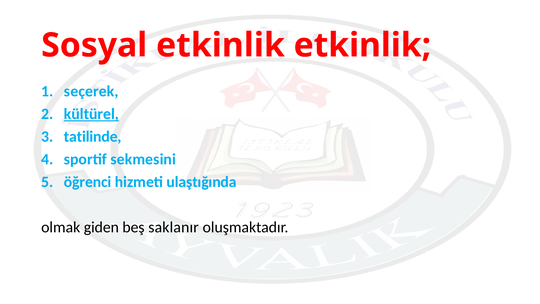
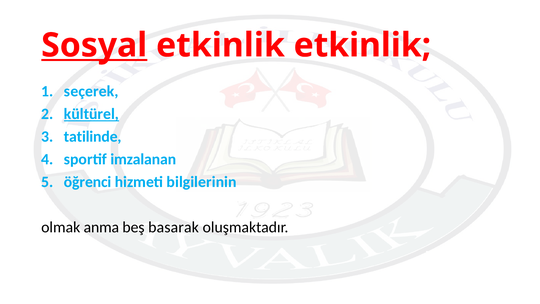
Sosyal underline: none -> present (94, 45)
sekmesini: sekmesini -> imzalanan (143, 159)
ulaştığında: ulaştığında -> bilgilerinin (202, 182)
giden: giden -> anma (101, 227)
saklanır: saklanır -> basarak (174, 227)
